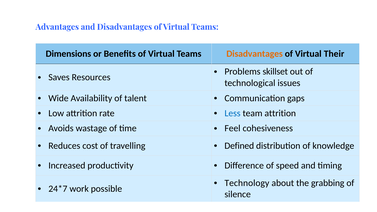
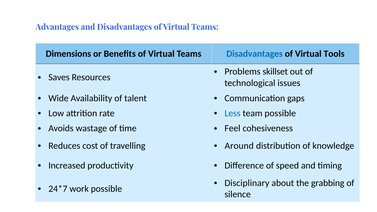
Disadvantages colour: orange -> blue (255, 54)
Their: Their -> Tools (334, 54)
team attrition: attrition -> possible (280, 113)
Defined: Defined -> Around (239, 146)
Technology: Technology -> Disciplinary (247, 183)
